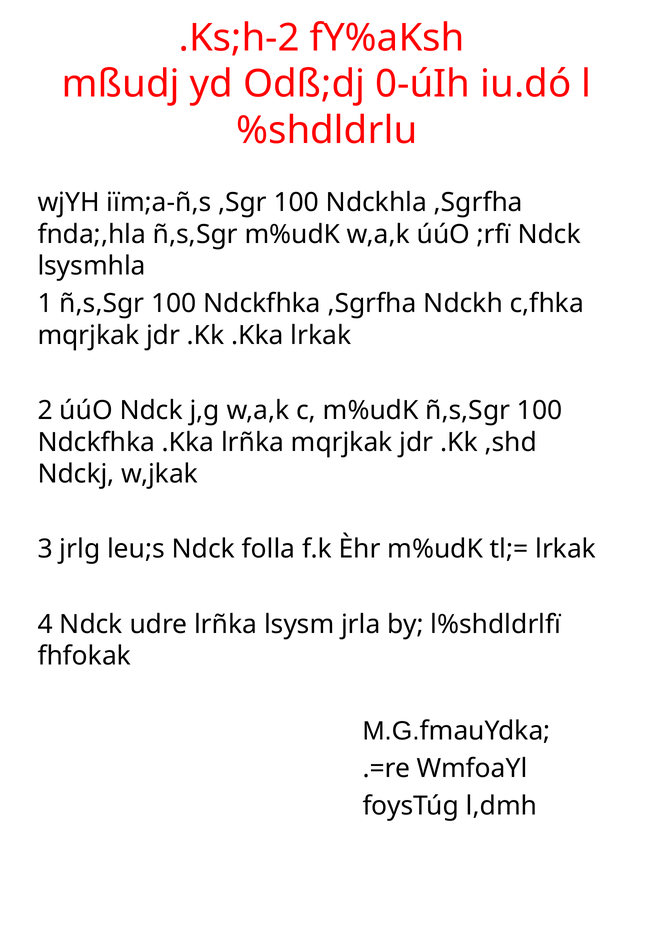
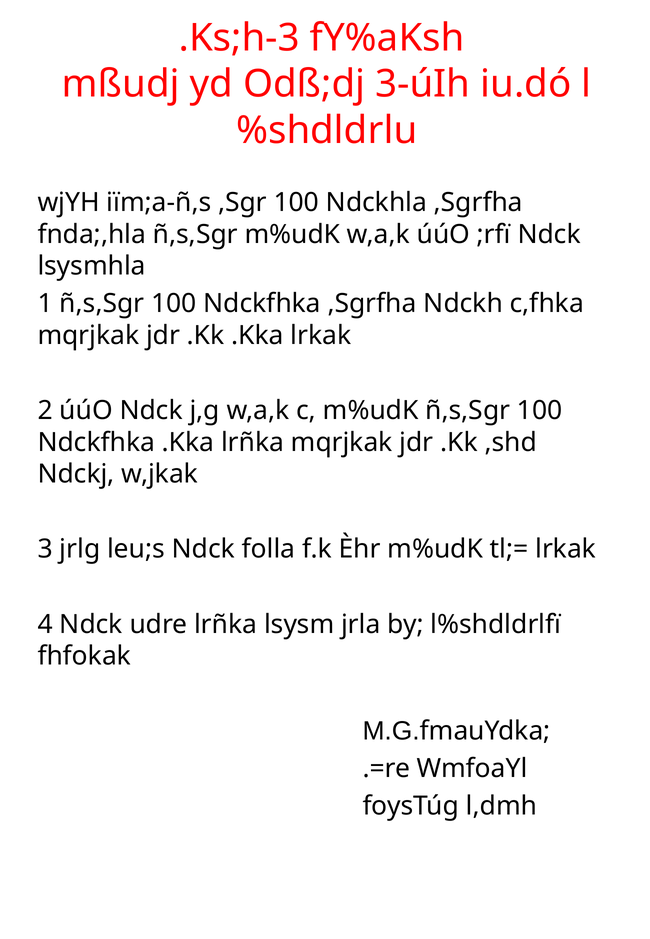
.Ks;h-2: .Ks;h-2 -> .Ks;h-3 (239, 38)
0-úIh: 0-úIh -> 3-úIh (423, 84)
